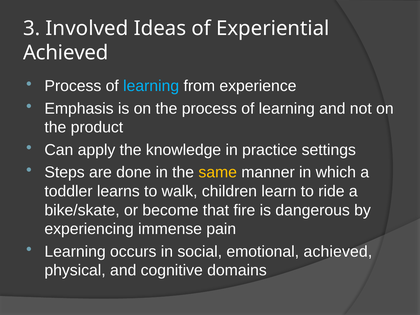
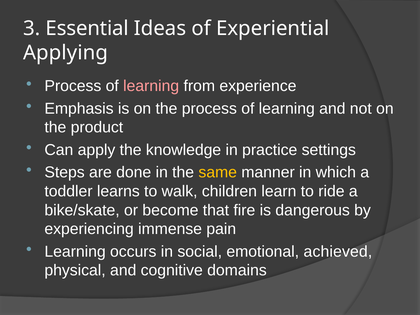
Involved: Involved -> Essential (87, 28)
Achieved: Achieved -> Applying (66, 53)
learning colour: light blue -> pink (151, 86)
